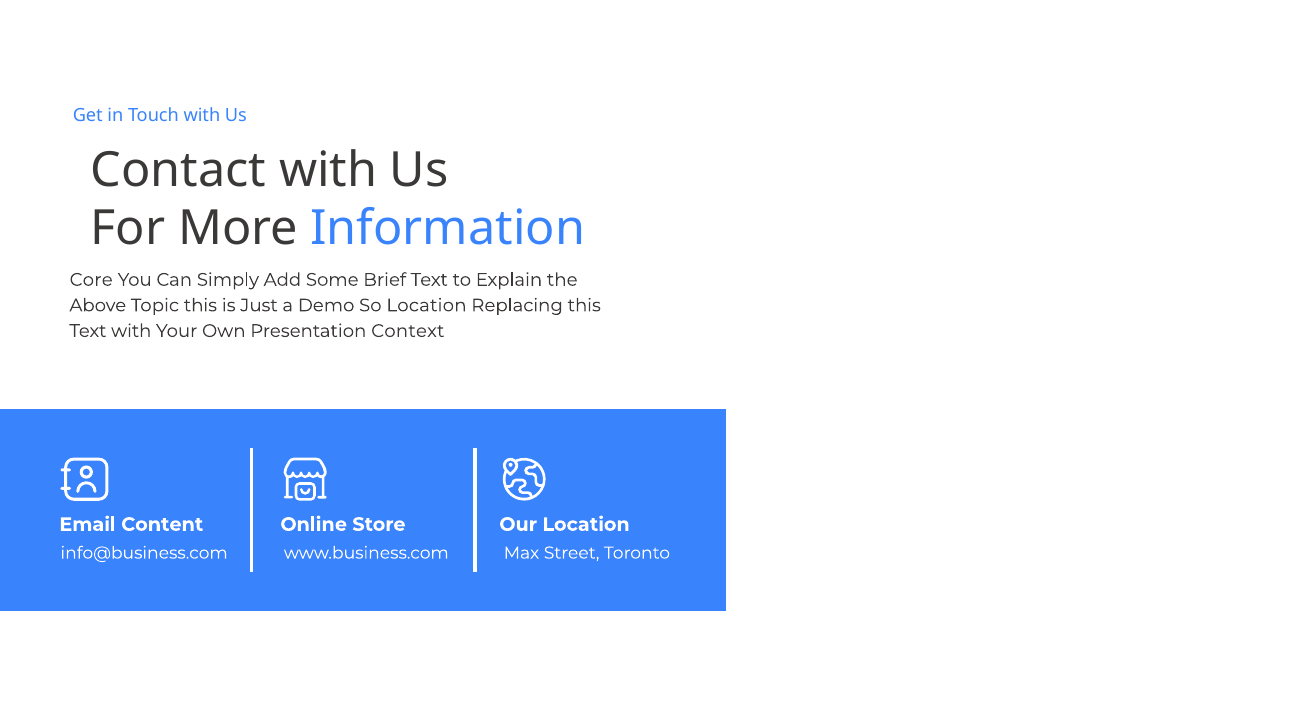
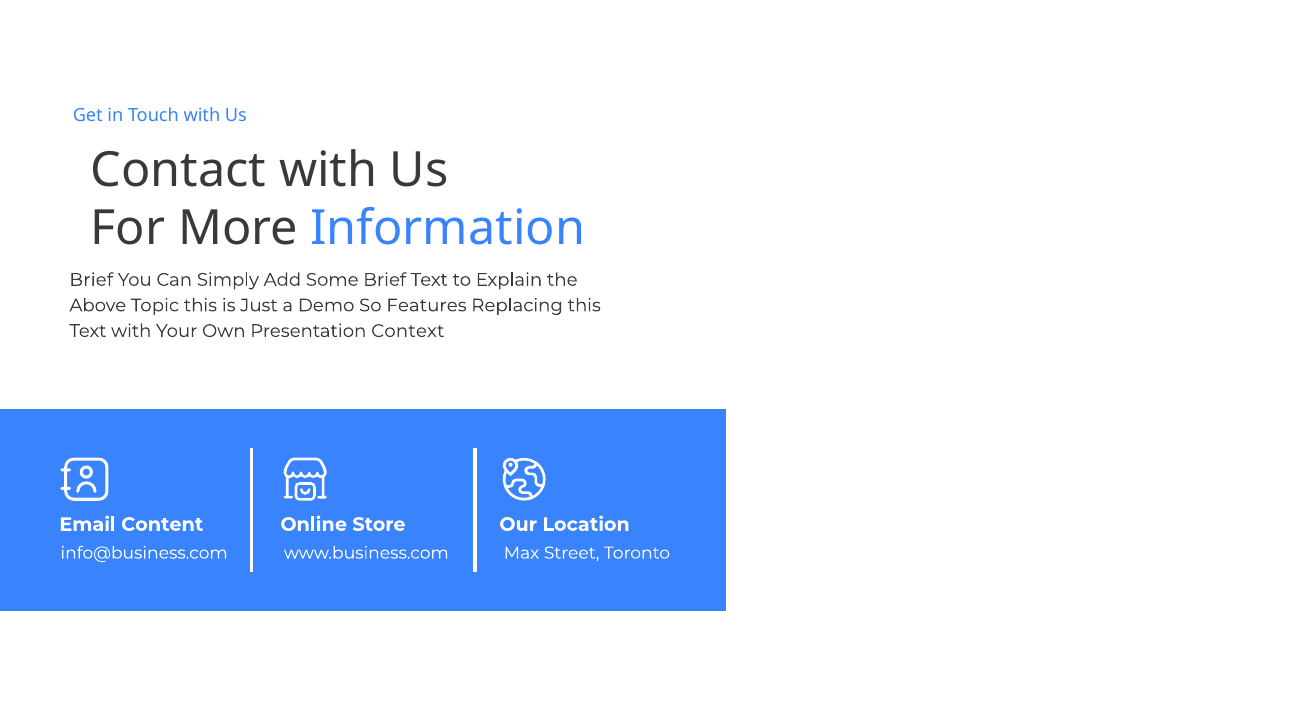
Core: Core -> Brief (91, 280)
So Location: Location -> Features (426, 306)
